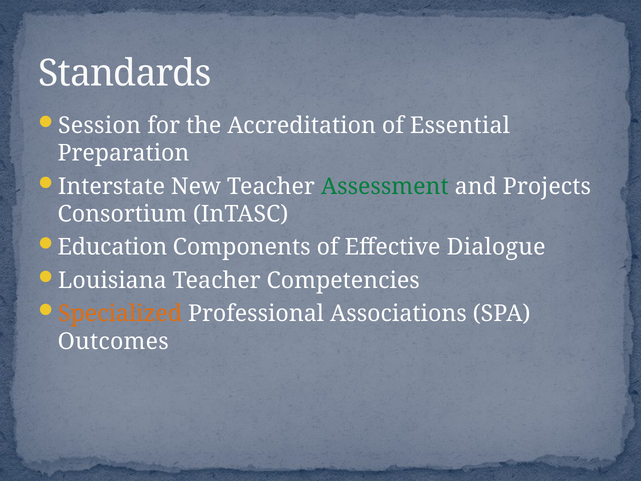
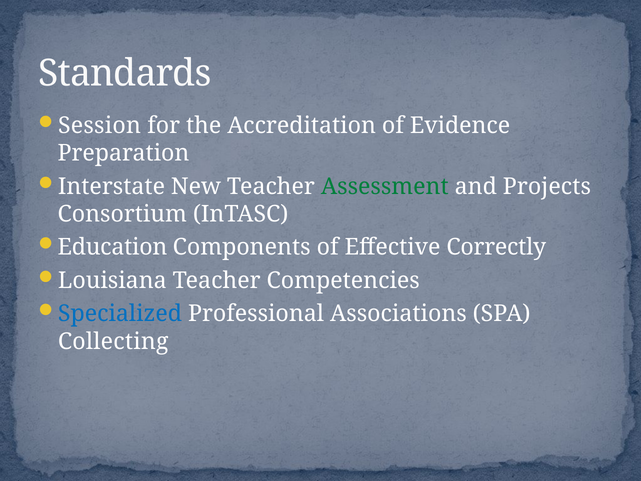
Essential: Essential -> Evidence (460, 125)
Dialogue: Dialogue -> Correctly (496, 247)
Specialized colour: orange -> blue (120, 313)
Outcomes: Outcomes -> Collecting (113, 341)
